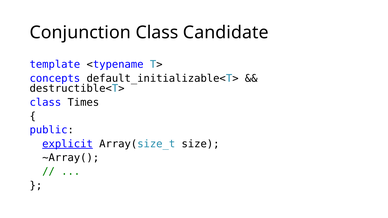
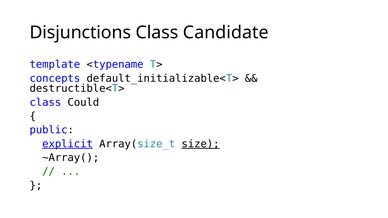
Conjunction: Conjunction -> Disjunctions (80, 33)
Times: Times -> Could (83, 102)
size underline: none -> present (201, 144)
